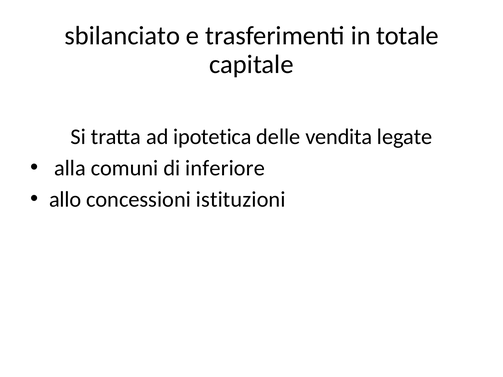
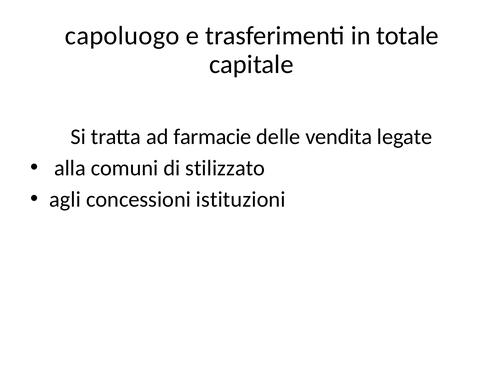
sbilanciato: sbilanciato -> capoluogo (122, 36)
ipotetica: ipotetica -> farmacie (212, 137)
inferiore: inferiore -> stilizzato (225, 168)
allo: allo -> agli (65, 199)
